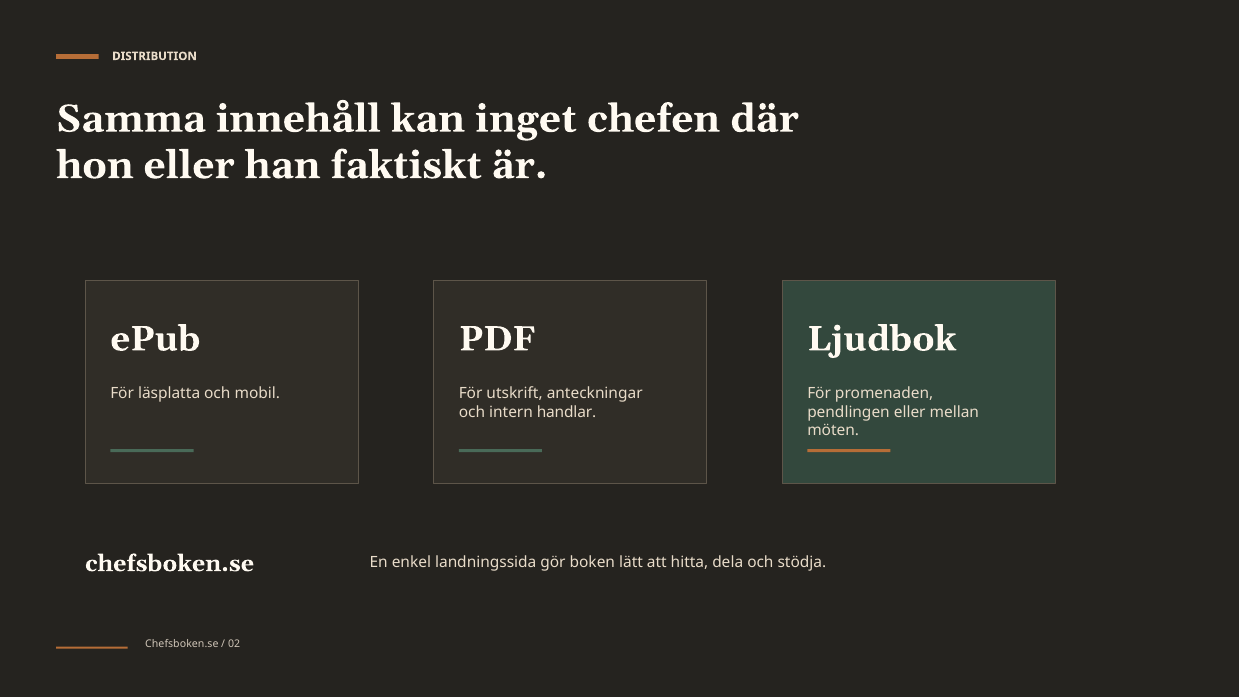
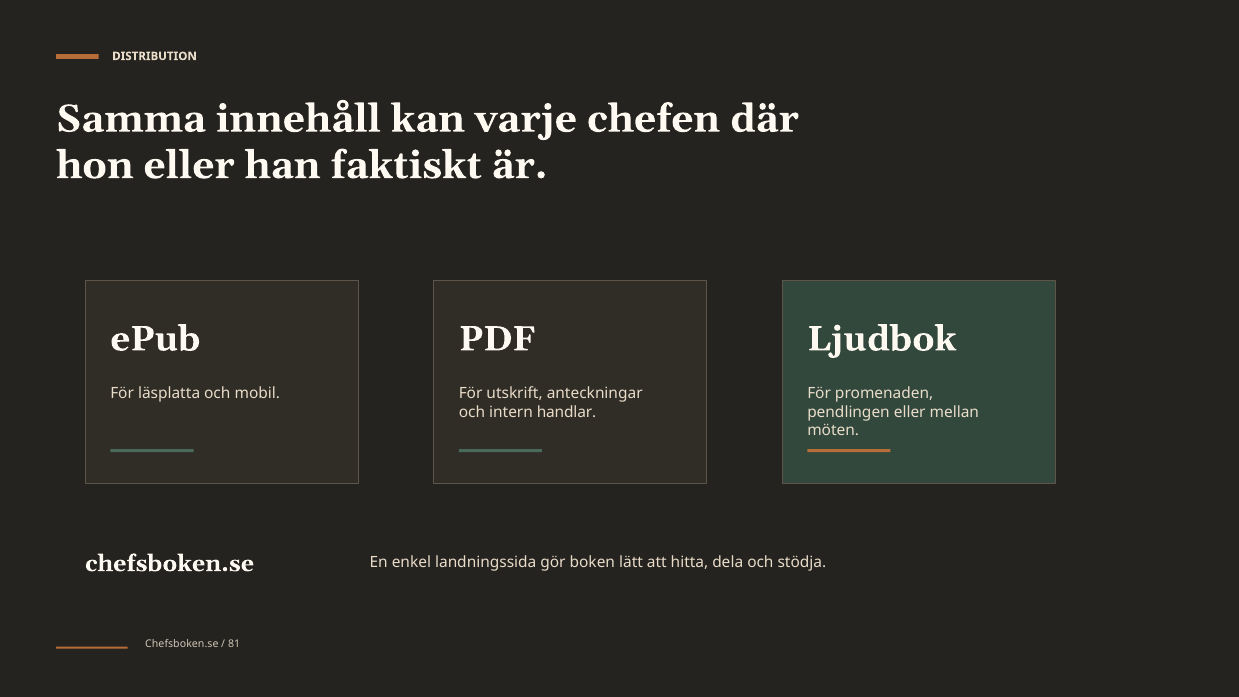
inget: inget -> varje (526, 119)
02: 02 -> 81 (234, 644)
